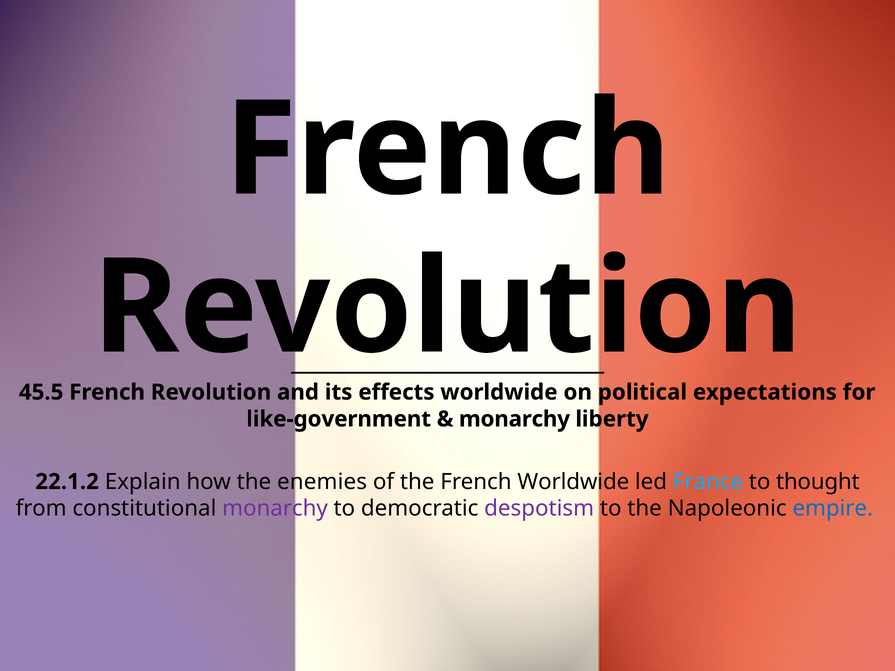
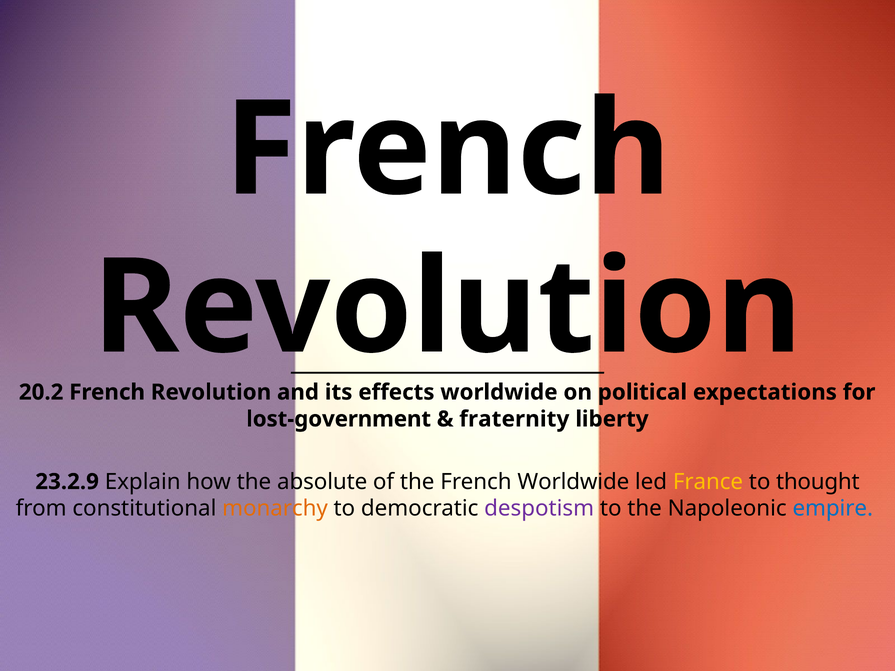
45.5: 45.5 -> 20.2 (41, 392)
like-government: like-government -> lost-government (339, 419)
monarchy: monarchy -> fraternity (514, 419)
22.1.2: 22.1.2 -> 23.2.9 (67, 482)
enemies: enemies -> absolute (322, 482)
France colour: light blue -> yellow (708, 482)
monarchy colour: purple -> orange (275, 509)
